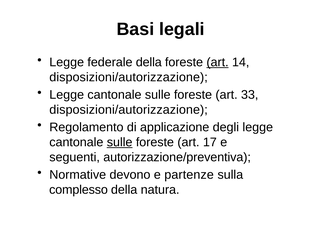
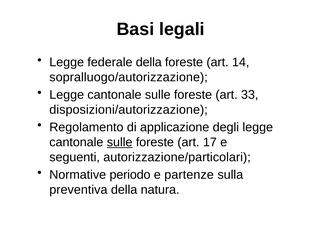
art underline: present -> none (218, 62)
disposizioni/autorizzazione: disposizioni/autorizzazione -> sopralluogo/autorizzazione (129, 77)
autorizzazione/preventiva: autorizzazione/preventiva -> autorizzazione/particolari (177, 157)
devono: devono -> periodo (130, 175)
complesso: complesso -> preventiva (78, 190)
